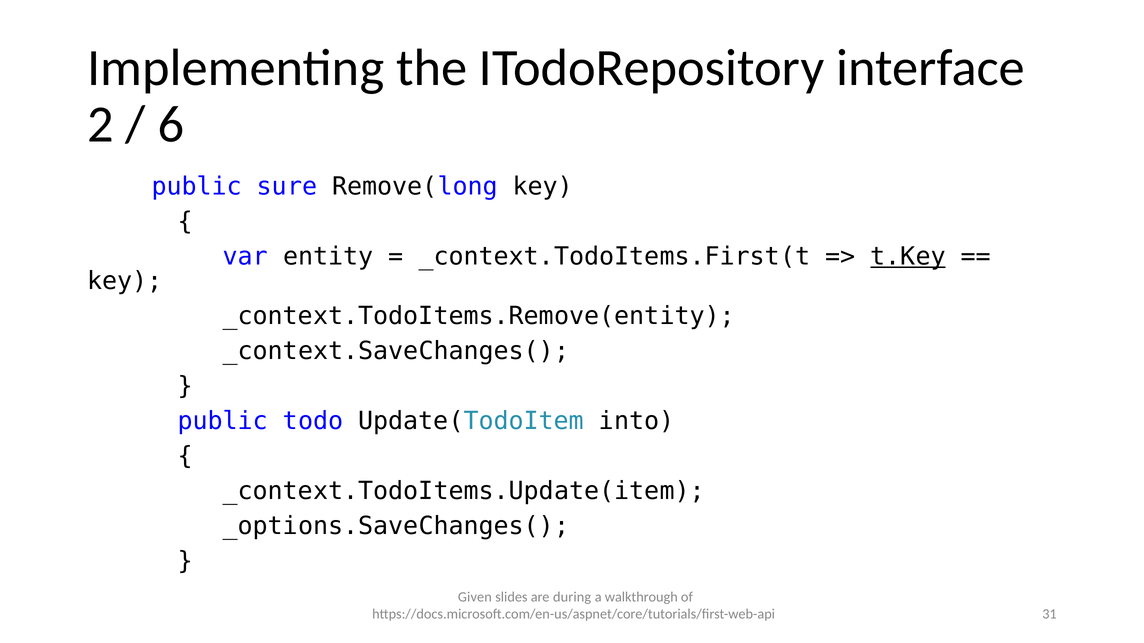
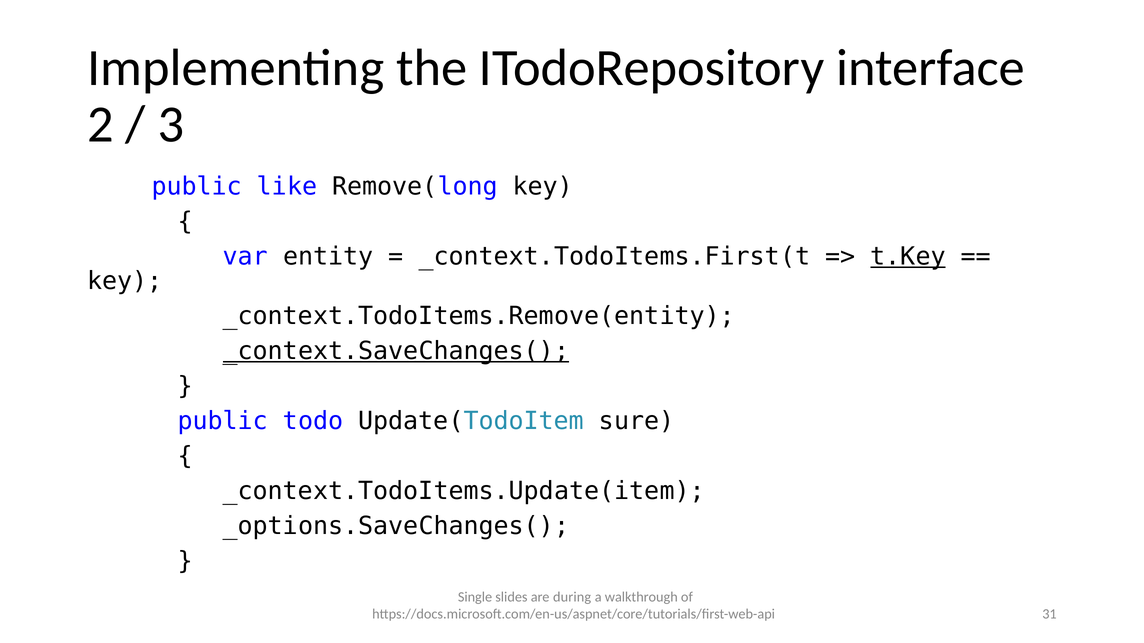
6: 6 -> 3 (171, 124)
sure: sure -> like (287, 187)
_context.SaveChanges( underline: none -> present (396, 351)
into: into -> sure (637, 421)
Given: Given -> Single (475, 597)
